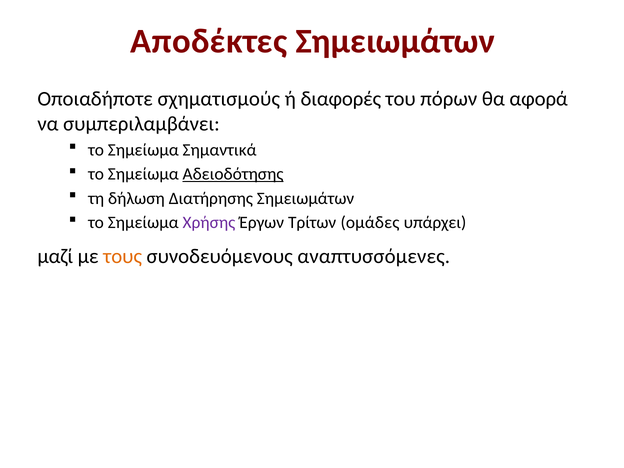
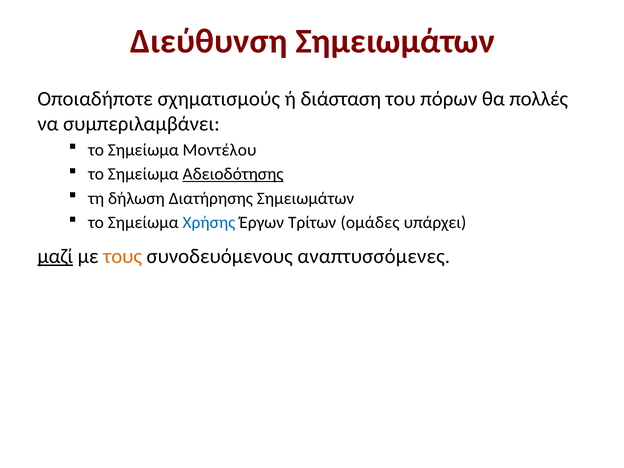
Αποδέκτες: Αποδέκτες -> Διεύθυνση (209, 41)
διαφορές: διαφορές -> διάσταση (341, 99)
αφορά: αφορά -> πολλές (539, 99)
Σημαντικά: Σημαντικά -> Μοντέλου (220, 150)
Χρήσης colour: purple -> blue (209, 223)
μαζί underline: none -> present (55, 256)
